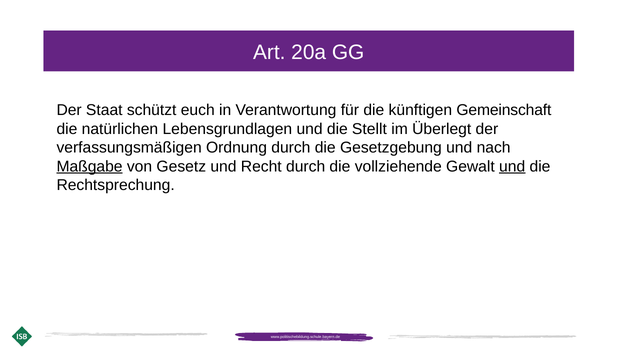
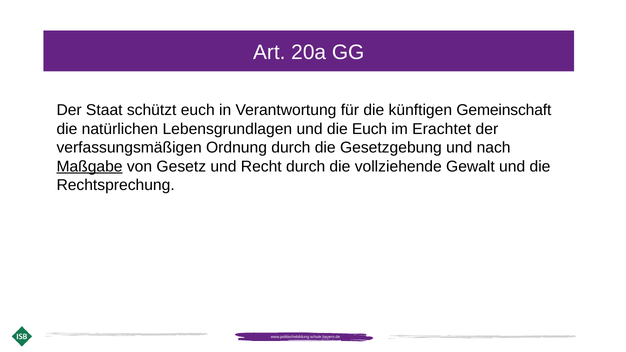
die Stellt: Stellt -> Euch (370, 129)
Überlegt: Überlegt -> Erachtet (442, 129)
und underline: present -> none (512, 167)
